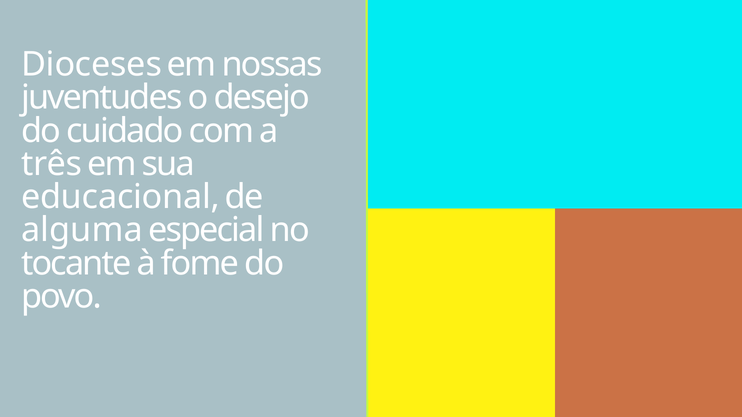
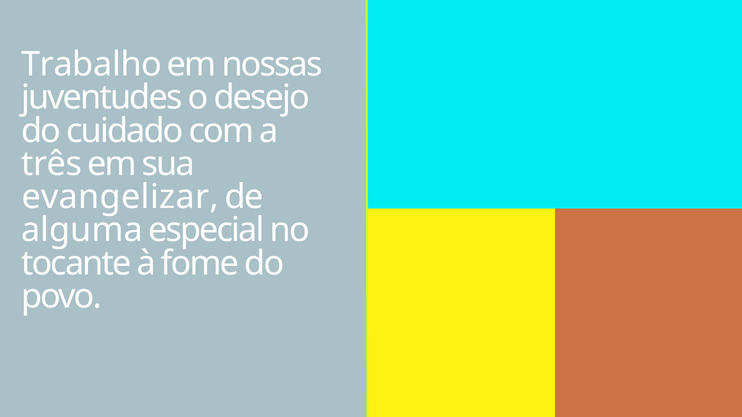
Dioceses: Dioceses -> Trabalho (92, 65)
educacional: educacional -> evangelizar (120, 197)
